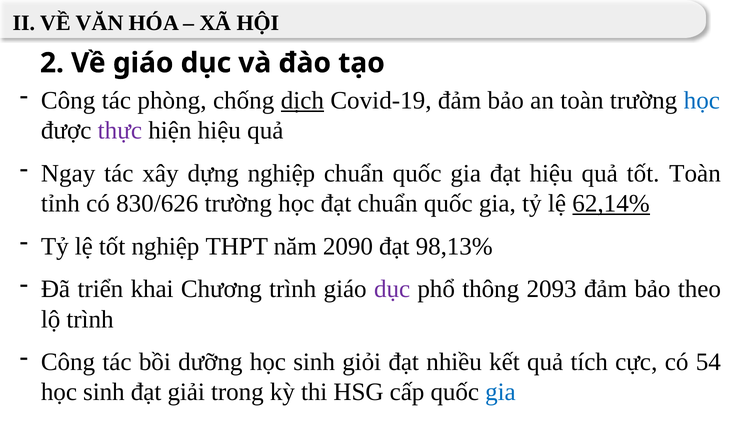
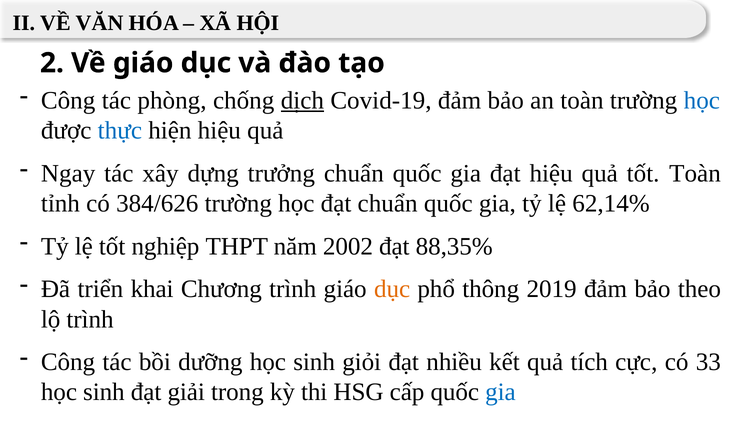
thực colour: purple -> blue (120, 131)
dựng nghiệp: nghiệp -> trưởng (281, 174)
830/626: 830/626 -> 384/626 (157, 204)
62,14% underline: present -> none (611, 204)
2090: 2090 -> 2002 (348, 247)
98,13%: 98,13% -> 88,35% (454, 247)
dục colour: purple -> orange (392, 290)
2093: 2093 -> 2019 (552, 290)
54: 54 -> 33 (708, 363)
